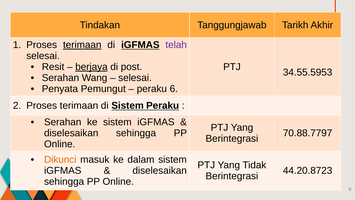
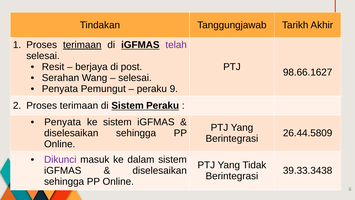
berjaya underline: present -> none (91, 67)
34.55.5953: 34.55.5953 -> 98.66.1627 (308, 72)
peraku 6: 6 -> 9 (174, 89)
Serahan: Serahan -> Penyata (63, 122)
70.88.7797: 70.88.7797 -> 26.44.5809 (308, 133)
Dikunci colour: orange -> purple (60, 159)
44.20.8723: 44.20.8723 -> 39.33.3438 (308, 170)
